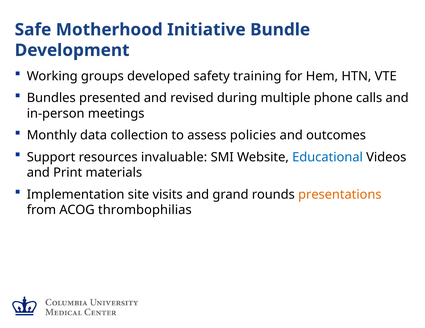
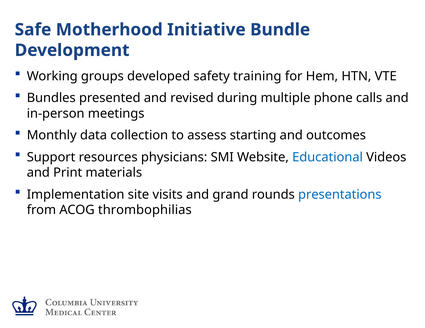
policies: policies -> starting (253, 135)
invaluable: invaluable -> physicians (174, 157)
presentations colour: orange -> blue (340, 195)
